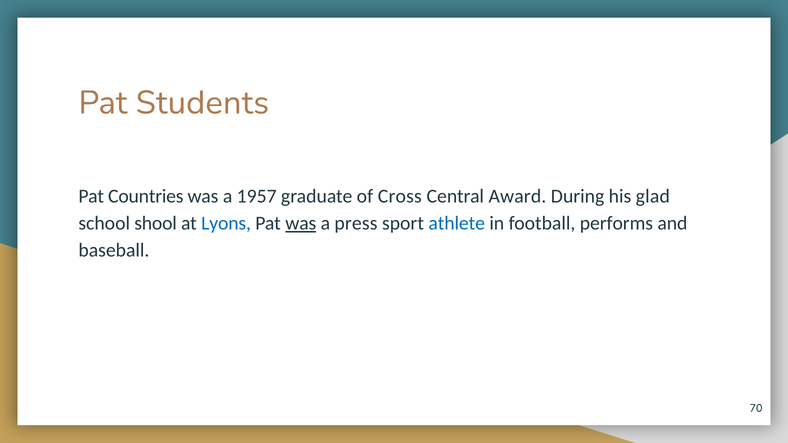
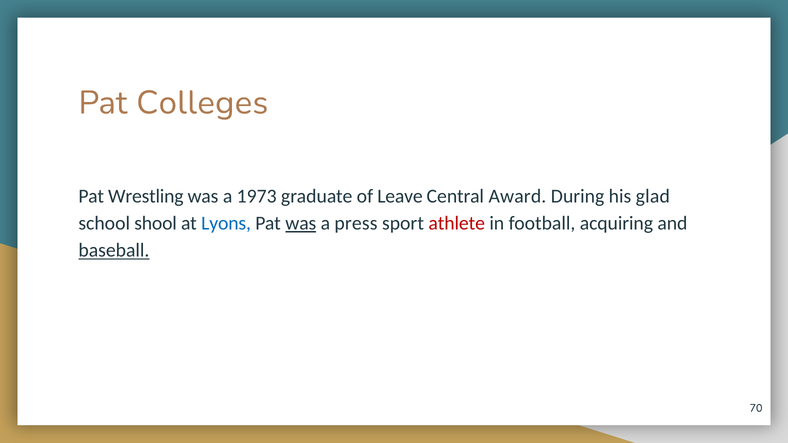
Students: Students -> Colleges (202, 103)
Countries: Countries -> Wrestling (146, 196)
1957: 1957 -> 1973 (257, 196)
Cross: Cross -> Leave (400, 196)
athlete colour: blue -> red (457, 223)
performs: performs -> acquiring (616, 223)
baseball underline: none -> present (114, 251)
